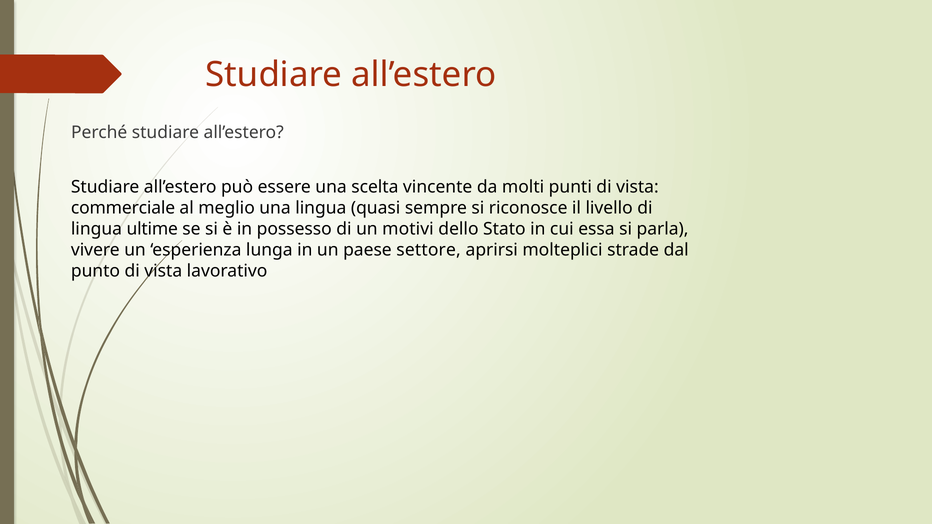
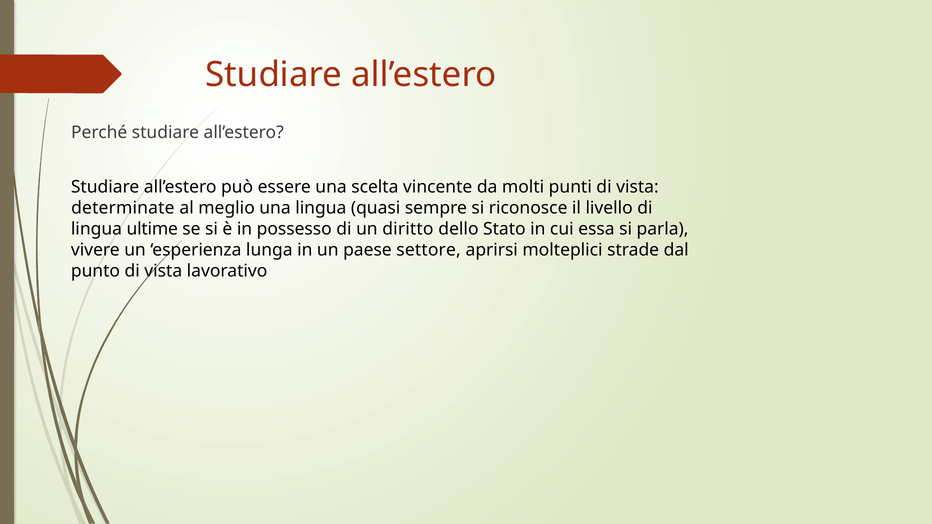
commerciale: commerciale -> determinate (123, 208)
motivi: motivi -> diritto (408, 229)
